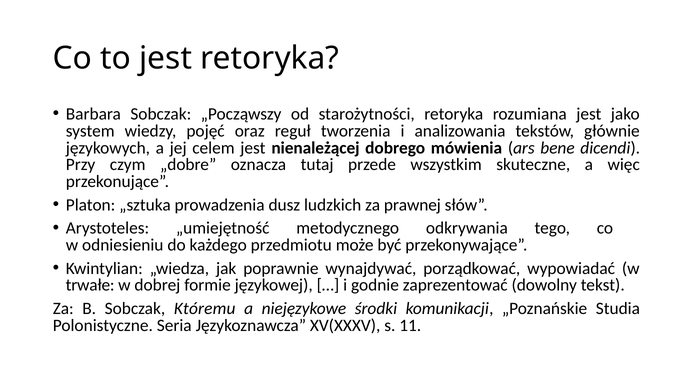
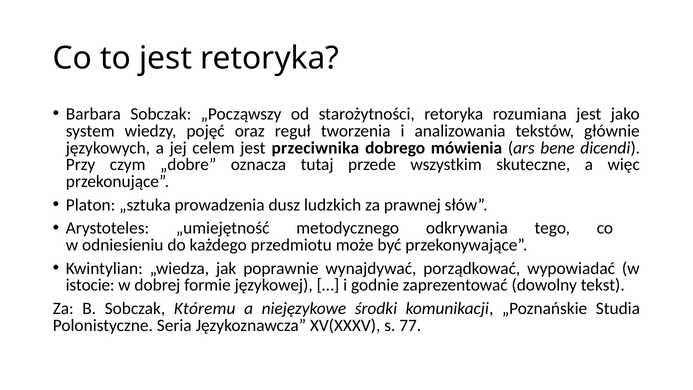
nienależącej: nienależącej -> przeciwnika (315, 148)
trwałe: trwałe -> istocie (90, 285)
11: 11 -> 77 (410, 325)
